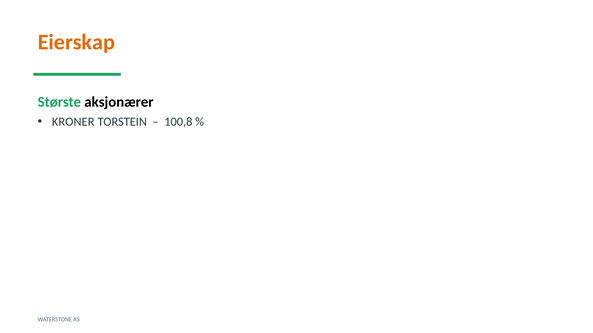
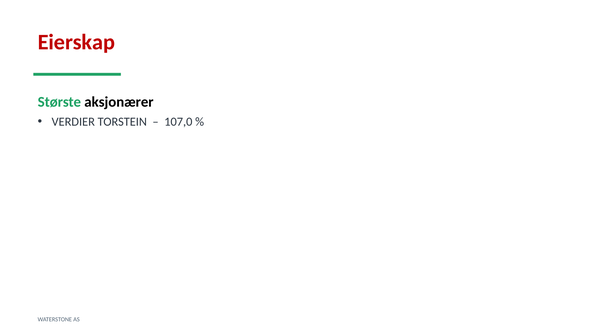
Eierskap colour: orange -> red (76, 42)
KRONER: KRONER -> VERDIER (73, 122)
100,8: 100,8 -> 107,0 (178, 122)
